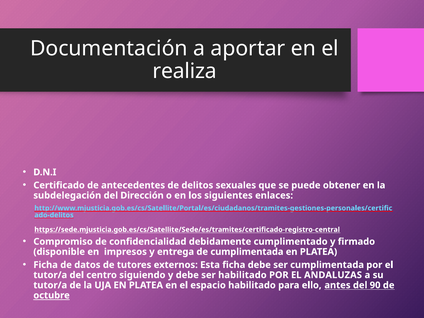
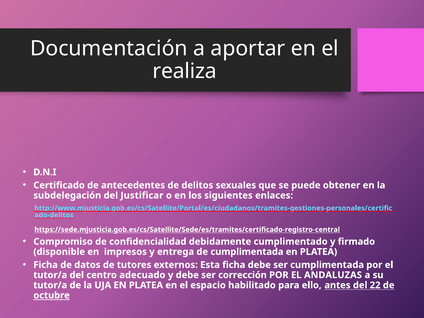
Dirección: Dirección -> Justificar (142, 195)
siguiendo: siguiendo -> adecuado (142, 275)
ser habilitado: habilitado -> corrección (242, 275)
90: 90 -> 22 (375, 285)
